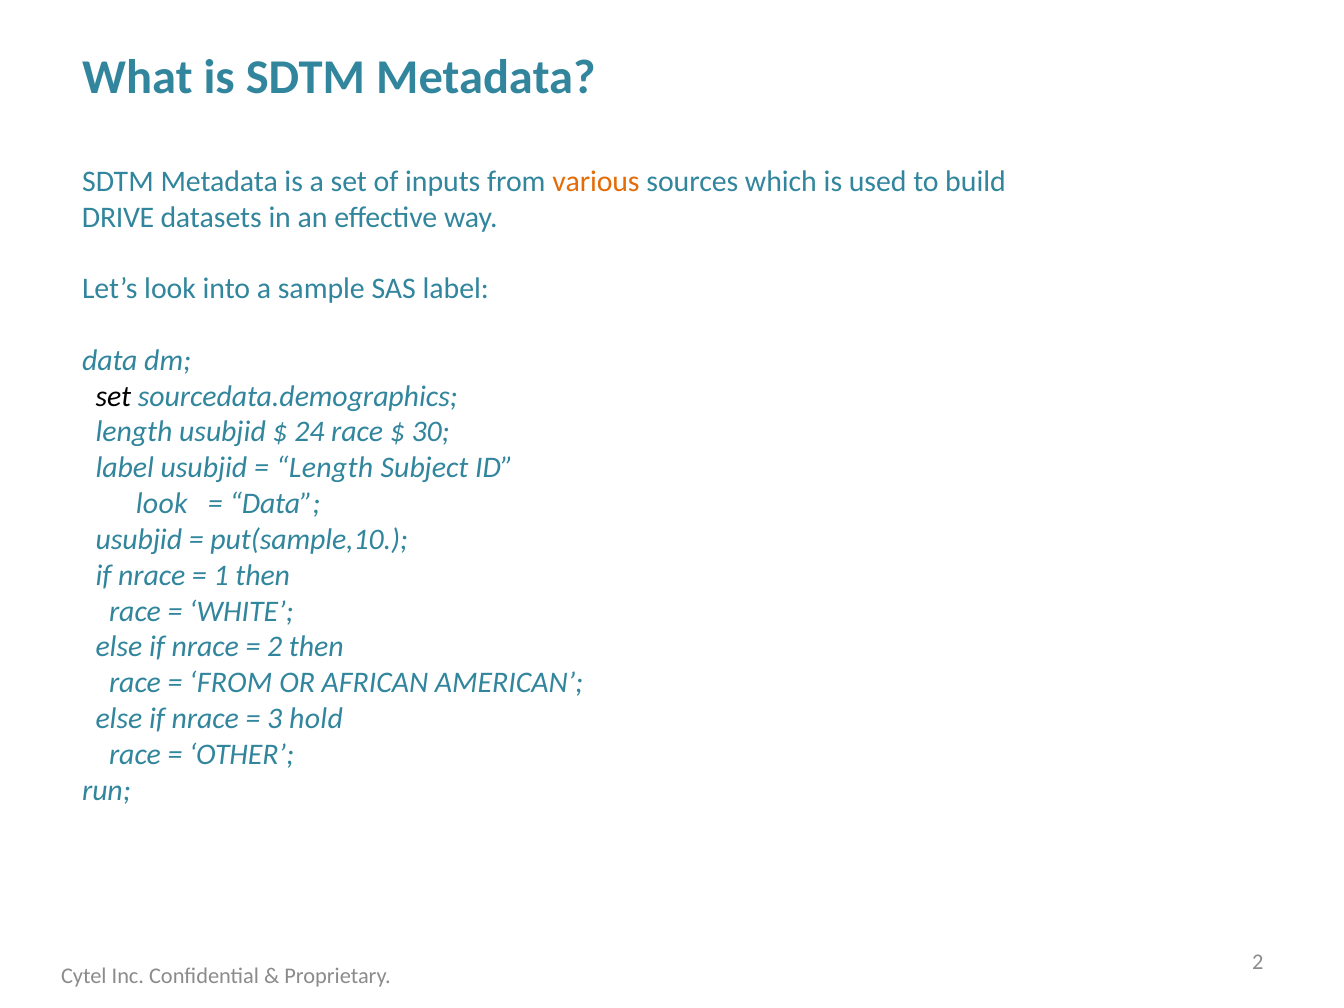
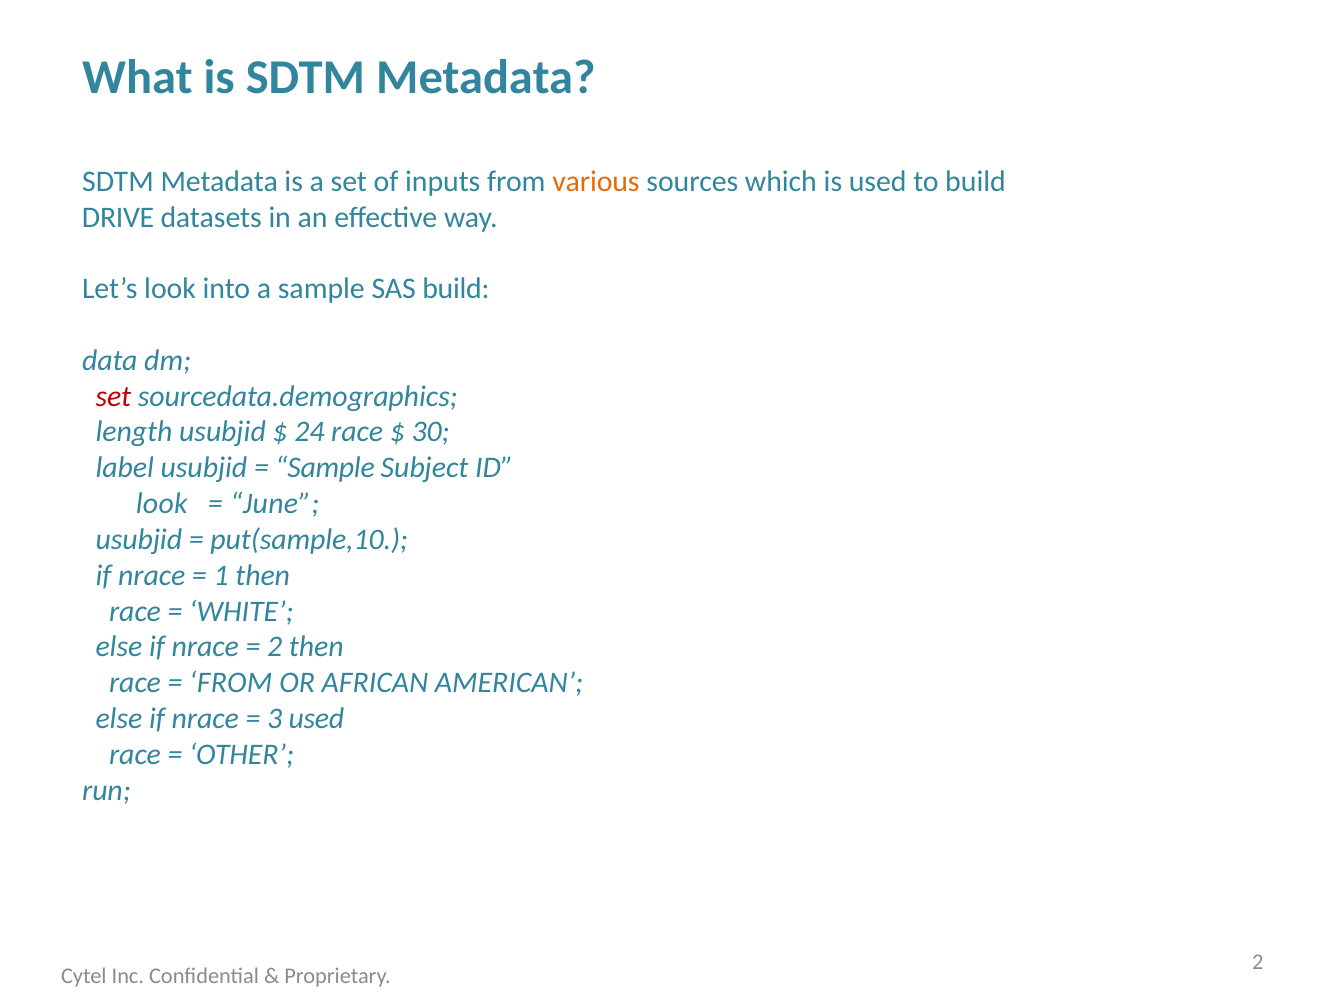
SAS label: label -> build (456, 289)
set colour: black -> red (113, 396)
Length: Length -> Sample (325, 468)
Data: Data -> June (275, 504)
3 hold: hold -> used (316, 719)
